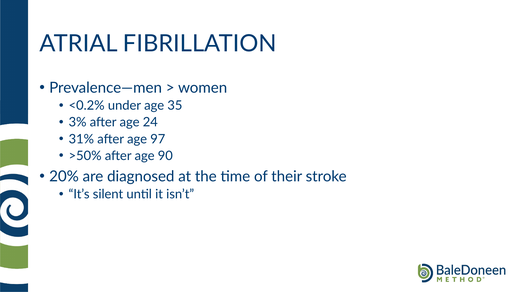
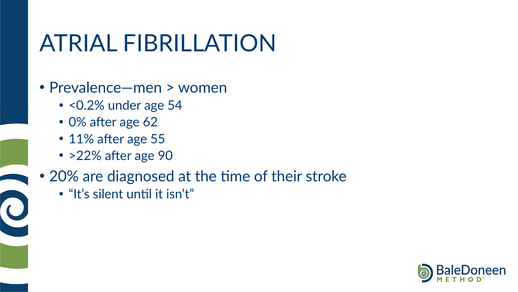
35: 35 -> 54 (175, 105)
3%: 3% -> 0% (78, 122)
24: 24 -> 62 (150, 122)
31%: 31% -> 11% (81, 139)
97: 97 -> 55 (158, 139)
>50%: >50% -> >22% (85, 155)
